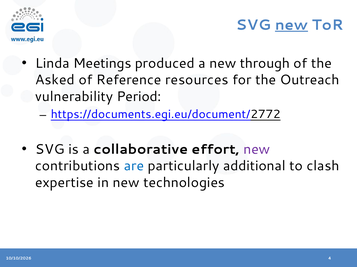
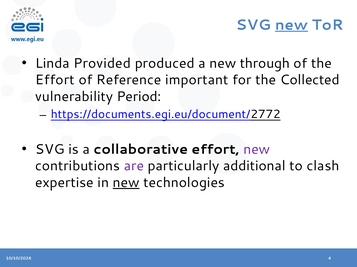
Meetings: Meetings -> Provided (102, 63)
Asked: Asked -> Effort (55, 80)
resources: resources -> important (197, 80)
Outreach: Outreach -> Collected (310, 80)
are colour: blue -> purple (134, 166)
new underline: none -> present (126, 183)
